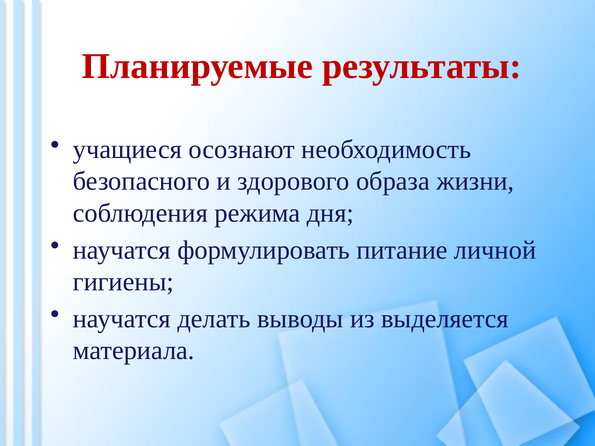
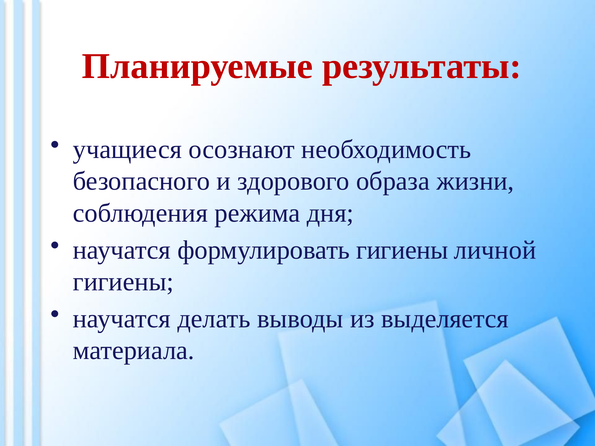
формулировать питание: питание -> гигиены (402, 250)
